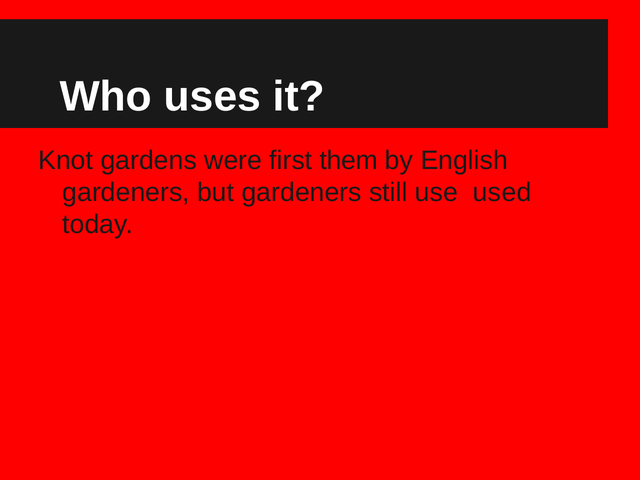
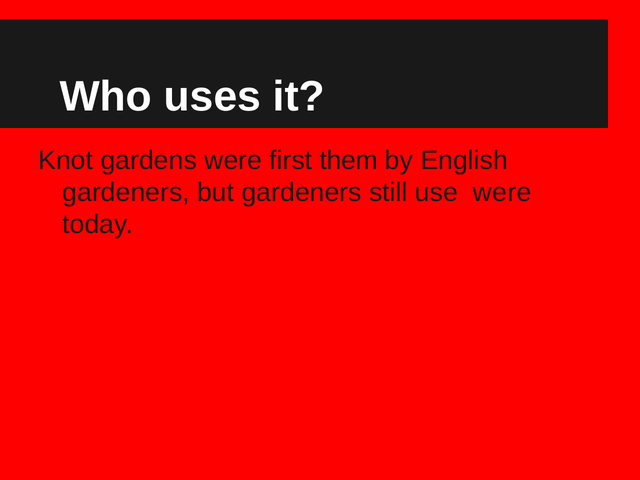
use used: used -> were (502, 193)
